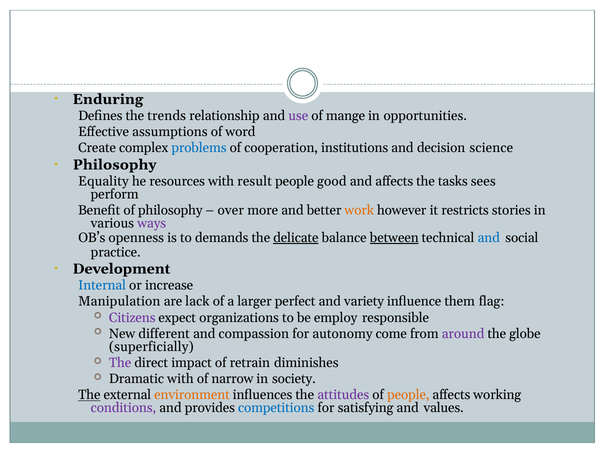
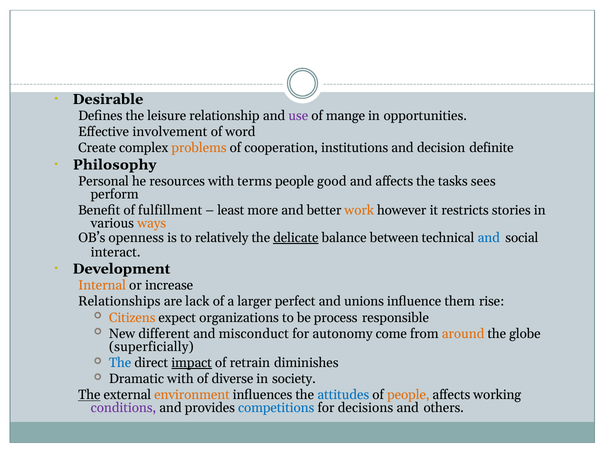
Enduring: Enduring -> Desirable (108, 99)
trends: trends -> leisure (167, 116)
assumptions: assumptions -> involvement (170, 132)
problems colour: blue -> orange (199, 148)
science: science -> definite (491, 148)
Equality: Equality -> Personal (104, 182)
result: result -> terms (255, 182)
of philosophy: philosophy -> fulfillment (170, 211)
over: over -> least (231, 211)
ways colour: purple -> orange (152, 224)
demands: demands -> relatively (222, 238)
between underline: present -> none (394, 238)
practice: practice -> interact (116, 253)
Internal colour: blue -> orange (102, 286)
Manipulation: Manipulation -> Relationships (119, 302)
variety: variety -> unions (364, 302)
flag: flag -> rise (492, 302)
Citizens colour: purple -> orange (132, 318)
employ: employ -> process (336, 318)
compassion: compassion -> misconduct (254, 334)
around colour: purple -> orange (463, 334)
The colour: purple -> blue (120, 363)
impact underline: none -> present (192, 363)
narrow: narrow -> diverse (232, 380)
attitudes colour: purple -> blue (343, 396)
satisfying: satisfying -> decisions (365, 409)
values: values -> others (444, 409)
